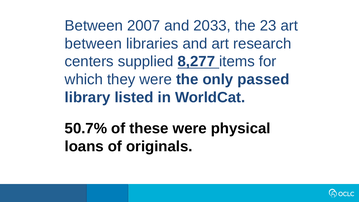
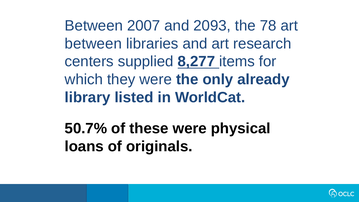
2033: 2033 -> 2093 (212, 26)
23: 23 -> 78 (268, 26)
passed: passed -> already (264, 79)
